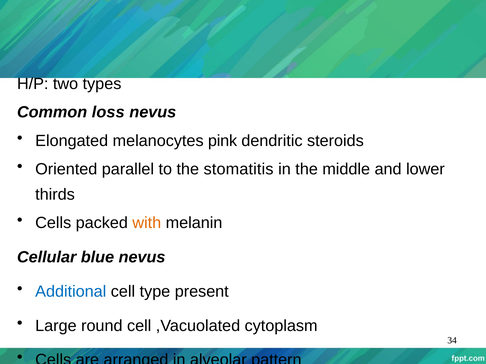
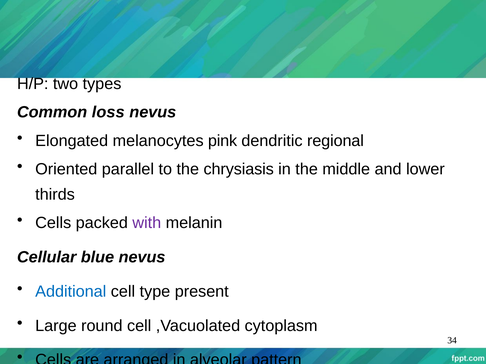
steroids: steroids -> regional (335, 141)
stomatitis: stomatitis -> chrysiasis (239, 169)
with colour: orange -> purple (147, 223)
